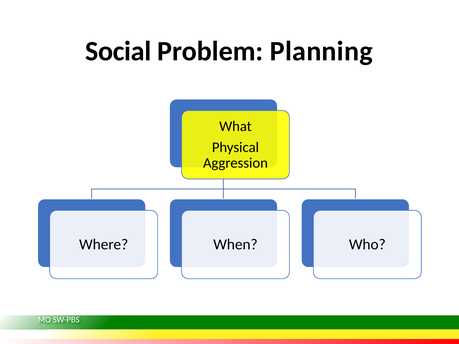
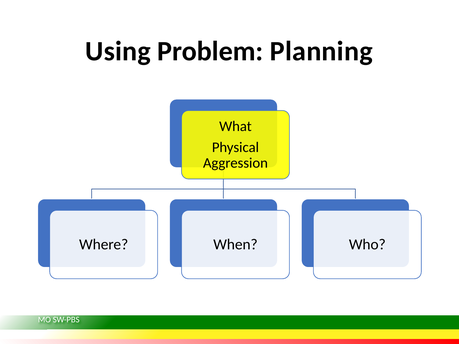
Social: Social -> Using (118, 51)
